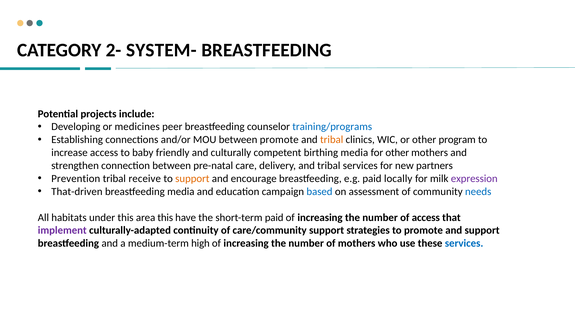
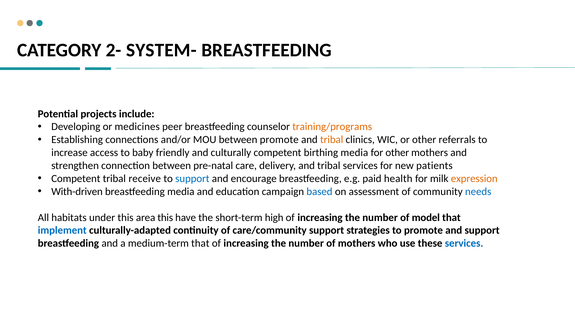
training/programs colour: blue -> orange (332, 127)
program: program -> referrals (457, 139)
partners: partners -> patients (434, 165)
Prevention: Prevention -> Competent (76, 178)
support colour: orange -> blue (192, 178)
locally: locally -> health (398, 178)
expression colour: purple -> orange (474, 178)
That-driven: That-driven -> With-driven (77, 191)
short-term paid: paid -> high (274, 217)
of access: access -> model (426, 217)
implement colour: purple -> blue (62, 230)
medium-term high: high -> that (200, 243)
